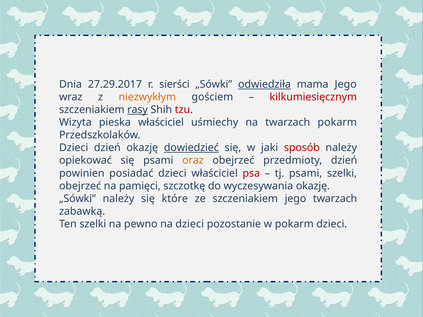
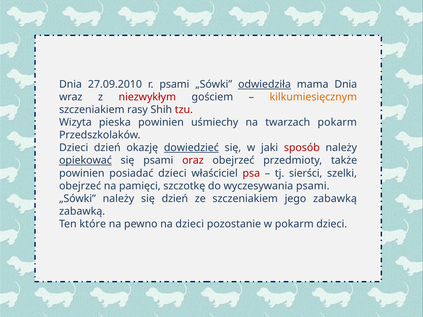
27.29.2017: 27.29.2017 -> 27.09.2010 (115, 84)
r sierści: sierści -> psami (174, 84)
mama Jego: Jego -> Dnia (346, 84)
niezwykłym colour: orange -> red (147, 97)
kilkumiesięcznym colour: red -> orange (313, 97)
rasy underline: present -> none (138, 110)
pieska właściciel: właściciel -> powinien (161, 123)
opiekować underline: none -> present (85, 161)
oraz colour: orange -> red (193, 161)
przedmioty dzień: dzień -> także (344, 161)
tj psami: psami -> sierści (306, 173)
wyczesywania okazję: okazję -> psami (313, 186)
się które: które -> dzień (175, 199)
jego twarzach: twarzach -> zabawką (335, 199)
Ten szelki: szelki -> które (93, 224)
